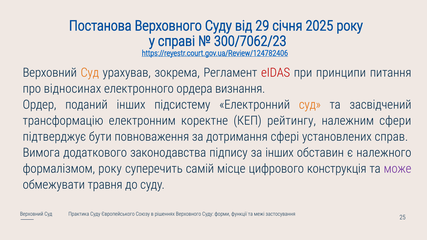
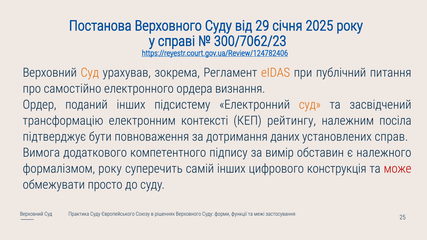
eIDAS colour: red -> orange (276, 73)
принципи: принципи -> публічний (341, 73)
відносинах: відносинах -> самостійно (73, 89)
коректне: коректне -> контексті (205, 121)
сфери: сфери -> посіла (395, 121)
сфері: сфері -> даних (285, 137)
законодавства: законодавства -> компетентного (168, 153)
за інших: інших -> вимір (280, 153)
самій місце: місце -> інших (231, 169)
може colour: purple -> red (398, 169)
травня: травня -> просто (105, 185)
